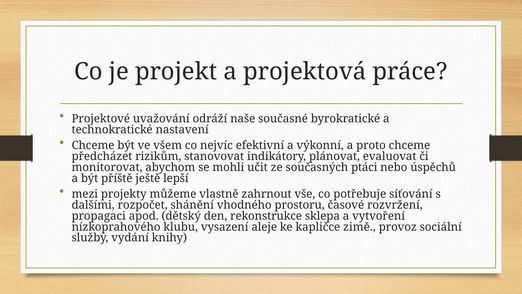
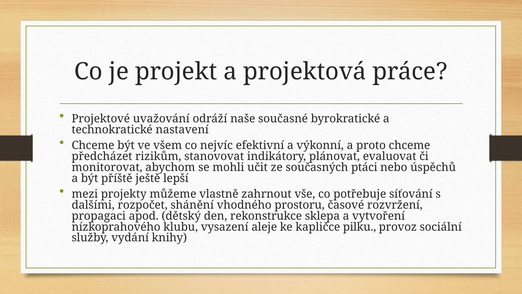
zimě: zimě -> pilku (360, 227)
